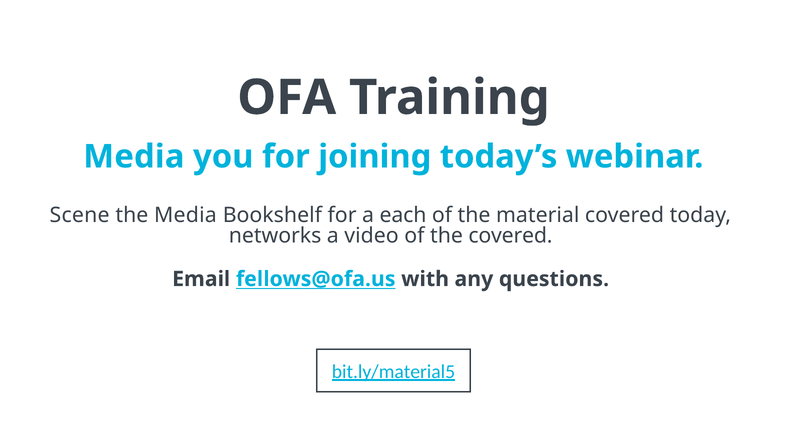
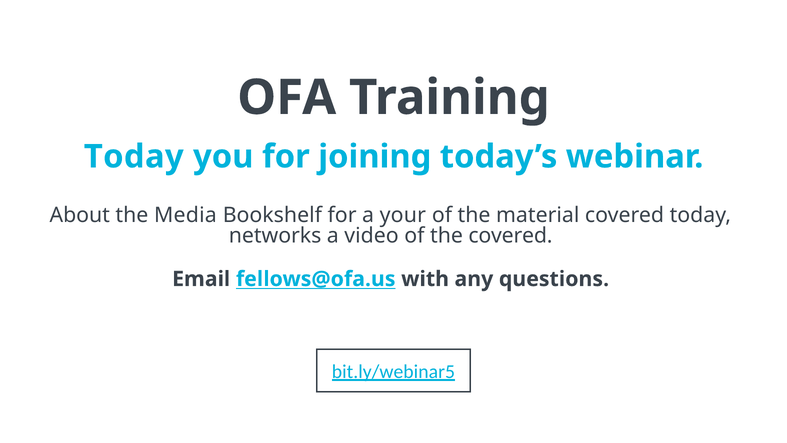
Media: Media -> Today (134, 157)
Scene: Scene -> About (80, 215)
each: each -> your (403, 215)
bit.ly/material5: bit.ly/material5 -> bit.ly/webinar5 (393, 371)
